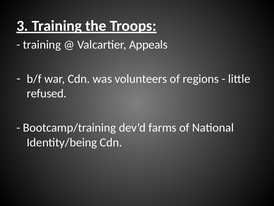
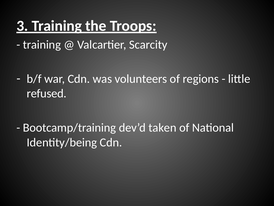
Appeals: Appeals -> Scarcity (148, 45)
farms: farms -> taken (162, 127)
